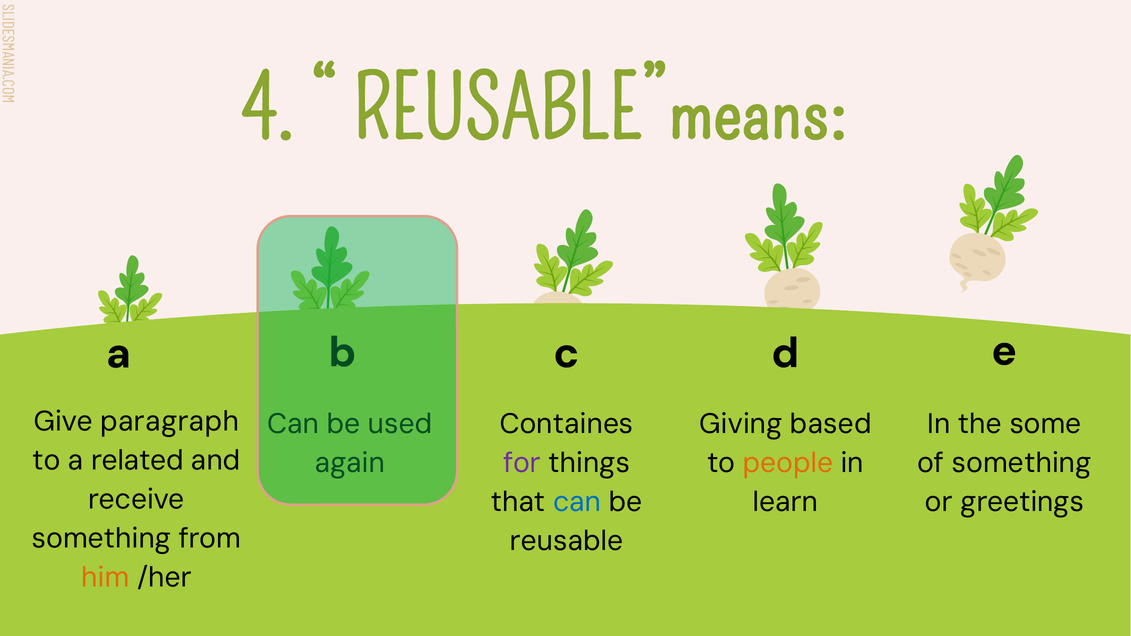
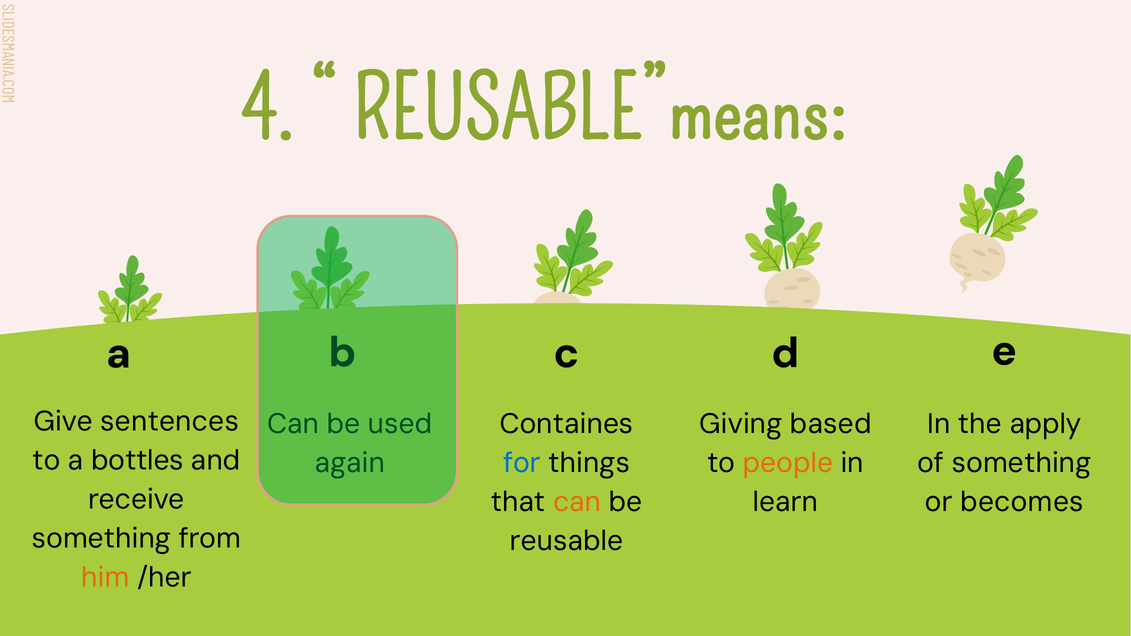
paragraph: paragraph -> sentences (170, 421)
some: some -> apply (1046, 424)
related: related -> bottles (137, 460)
for colour: purple -> blue (522, 463)
can colour: blue -> orange (577, 502)
greetings: greetings -> becomes (1022, 502)
